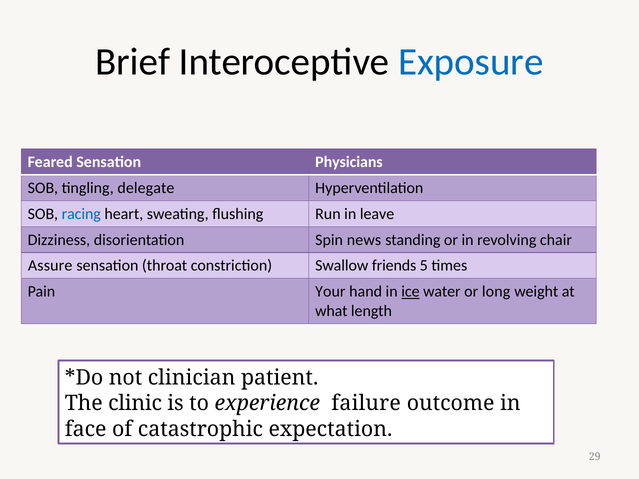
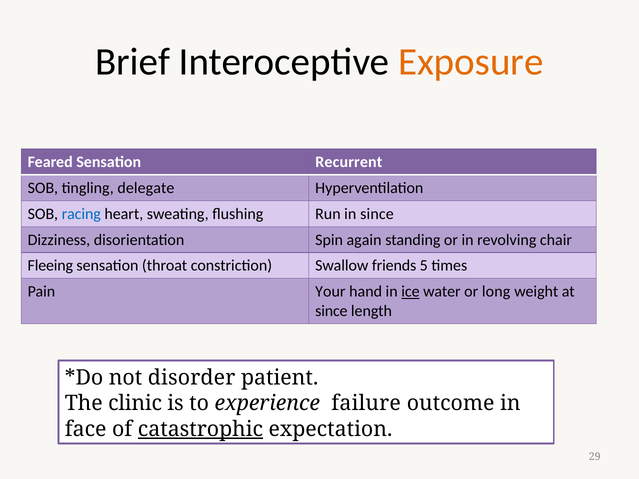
Exposure colour: blue -> orange (471, 62)
Physicians: Physicians -> Recurrent (349, 162)
in leave: leave -> since (377, 214)
news: news -> again (364, 240)
Assure: Assure -> Fleeing (50, 266)
what: what -> since (331, 311)
clinician: clinician -> disorder (192, 378)
catastrophic underline: none -> present (200, 429)
